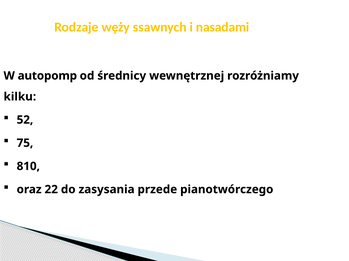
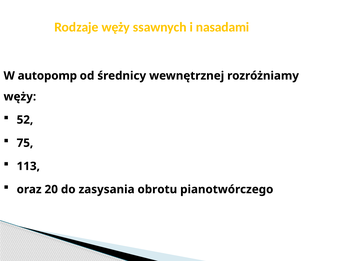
kilku: kilku -> węży (20, 97)
810: 810 -> 113 (28, 167)
22: 22 -> 20 (51, 190)
przede: przede -> obrotu (157, 190)
